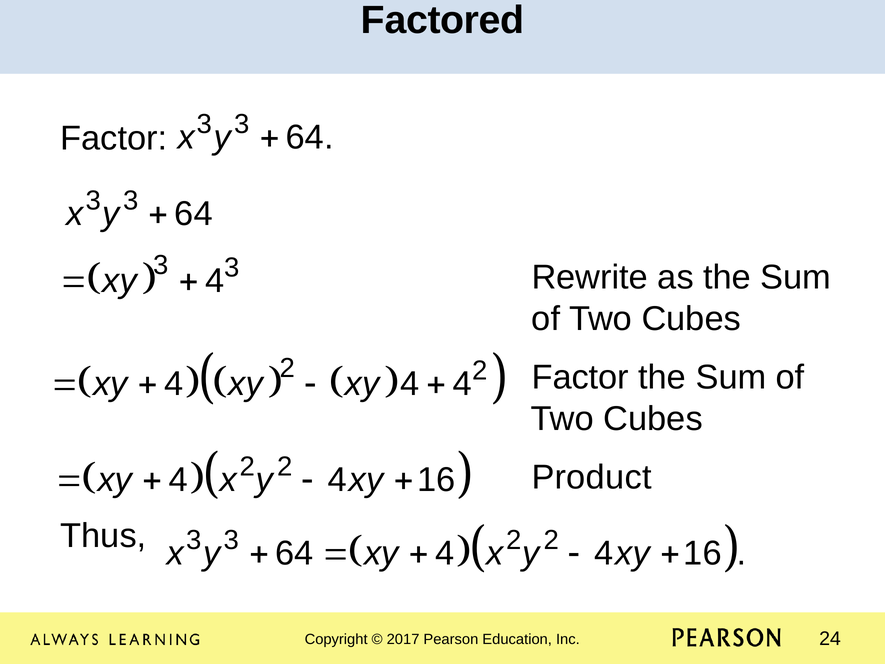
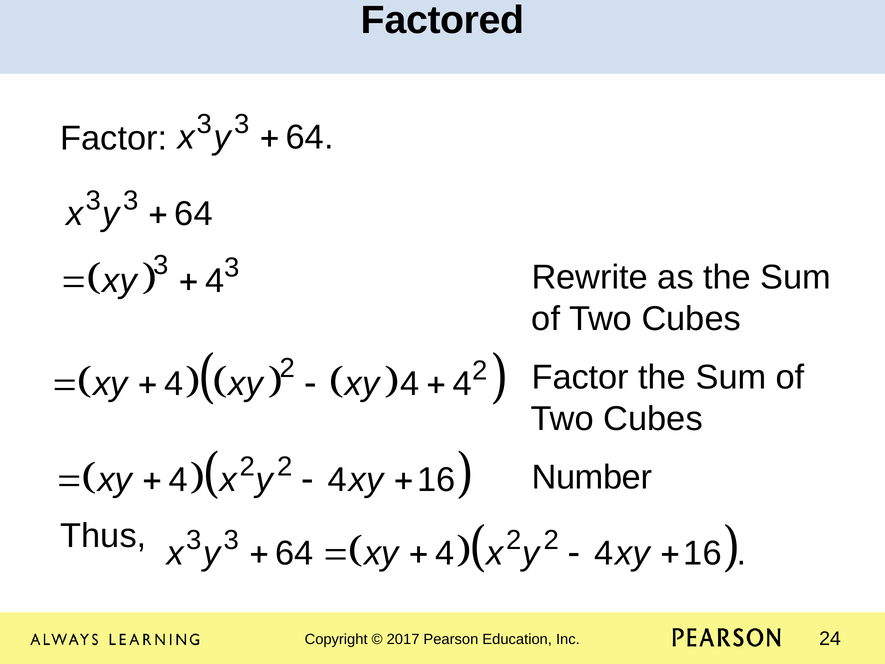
Product: Product -> Number (592, 477)
